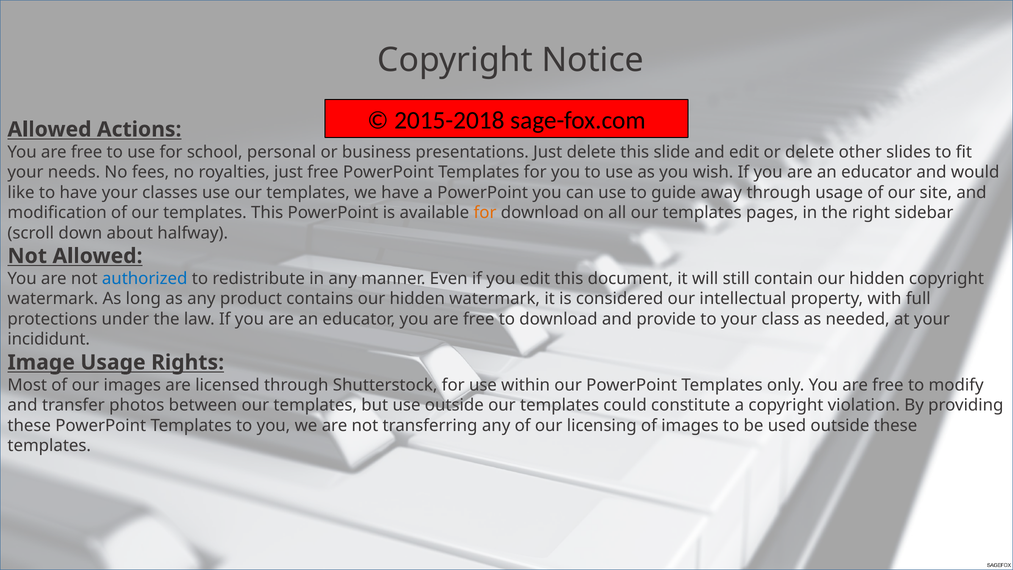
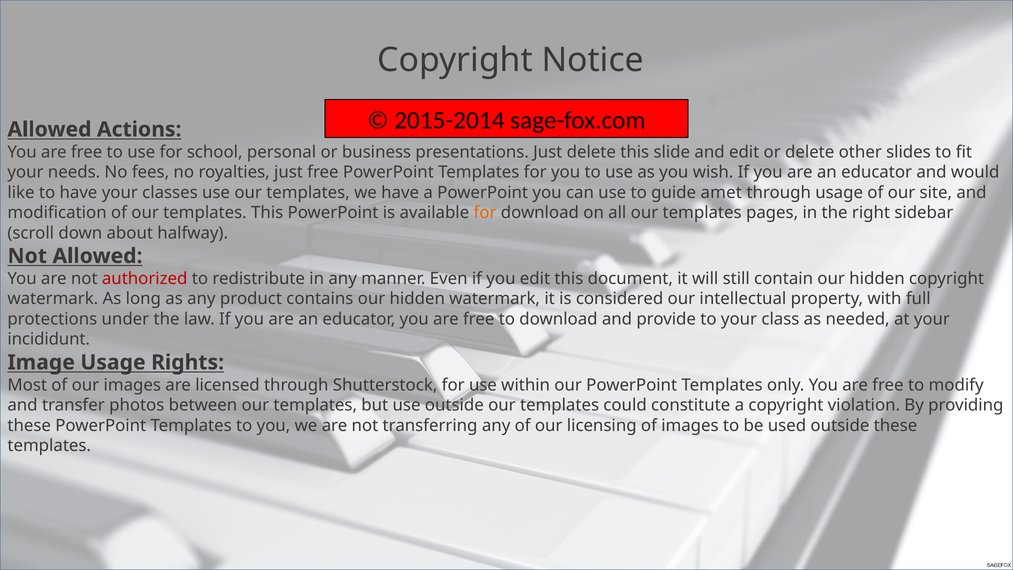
2015-2018: 2015-2018 -> 2015-2014 (449, 120)
away: away -> amet (721, 192)
authorized colour: blue -> red (145, 278)
